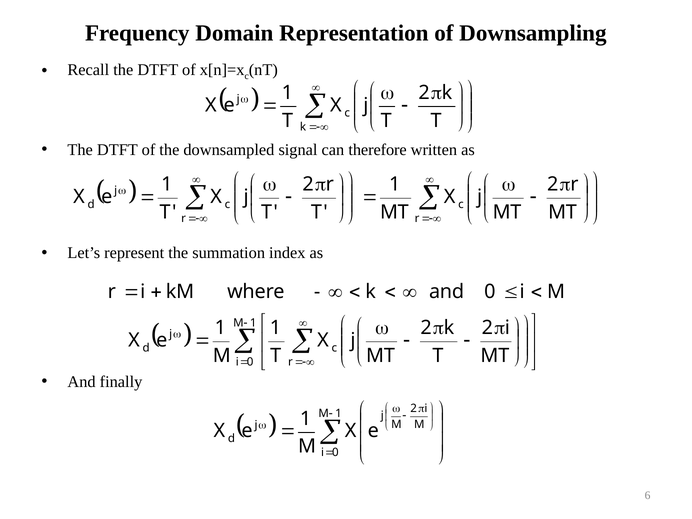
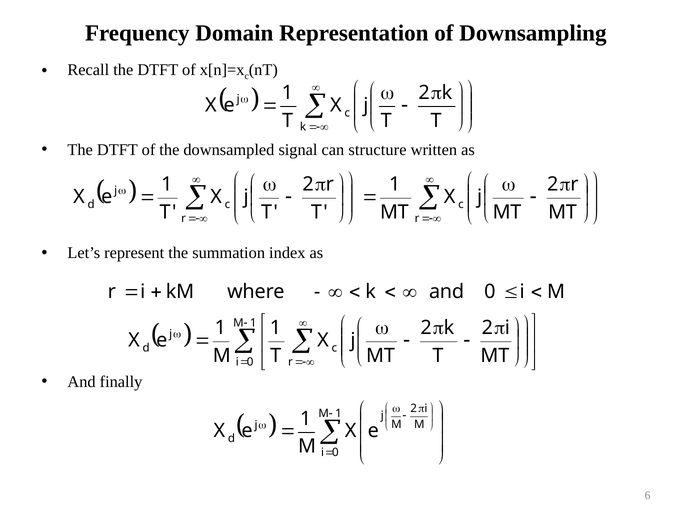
therefore: therefore -> structure (377, 150)
